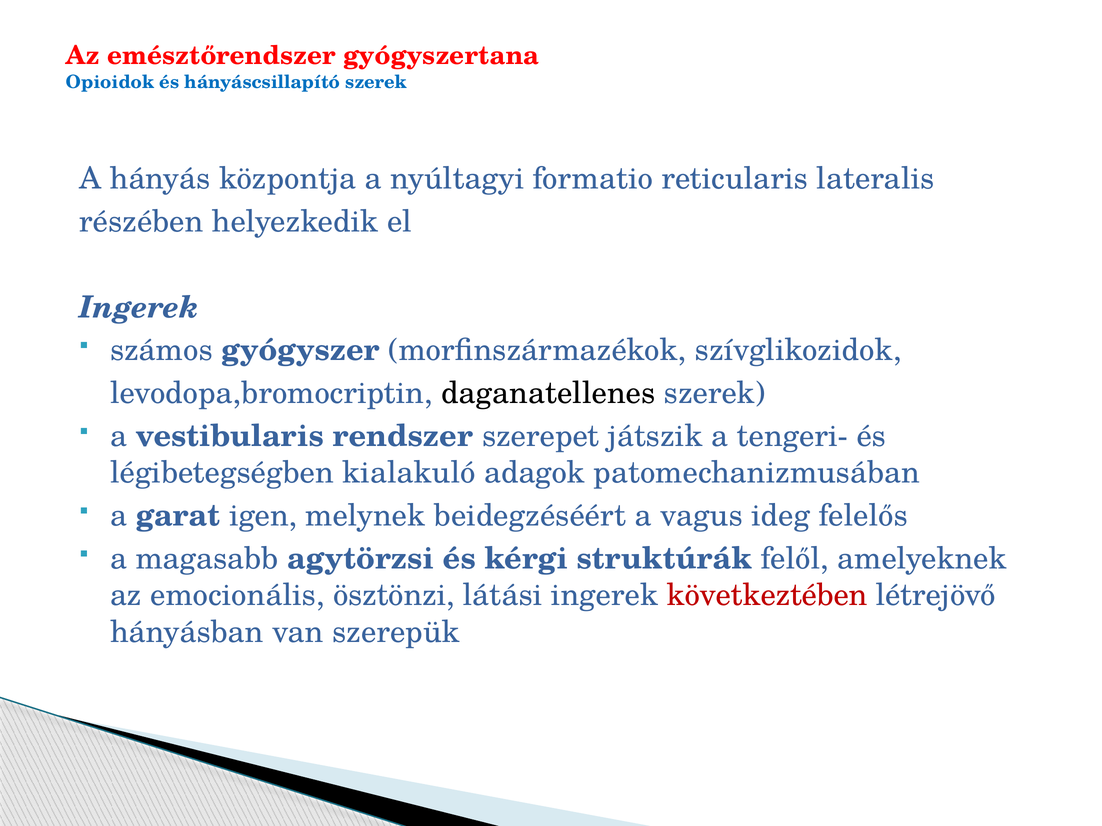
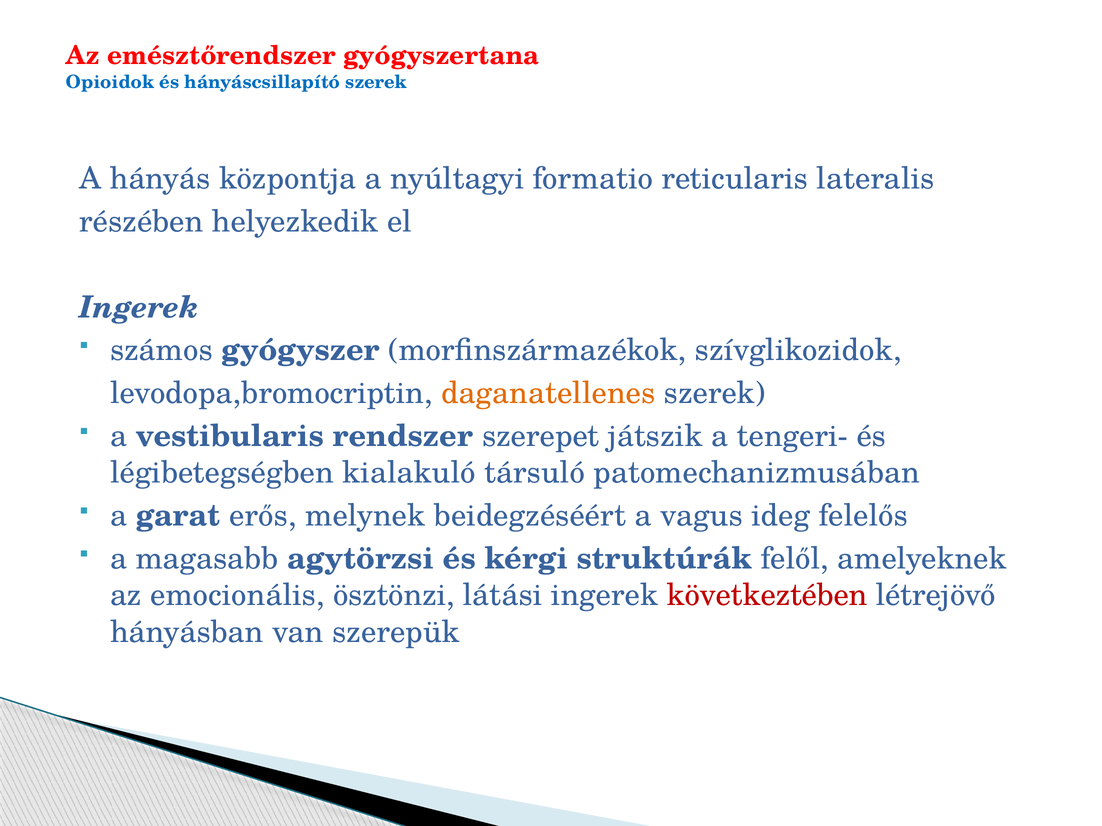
daganatellenes colour: black -> orange (548, 393)
adagok: adagok -> társuló (535, 473)
igen: igen -> erős (263, 516)
